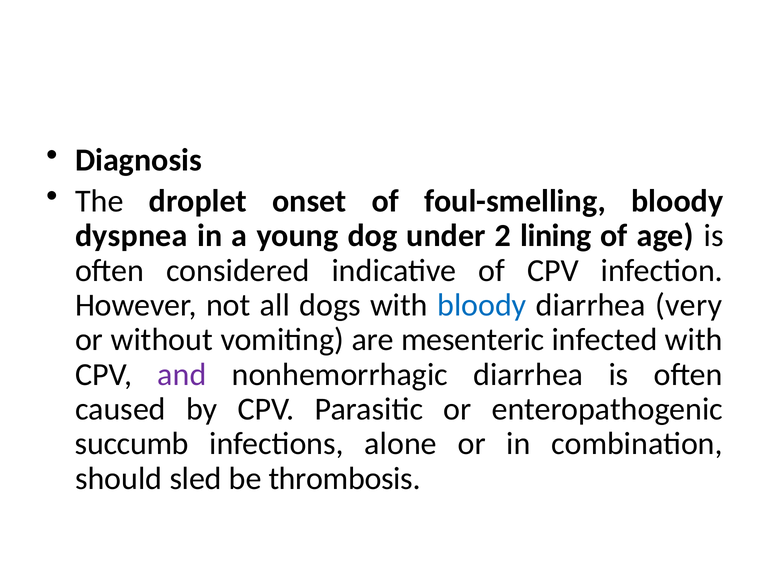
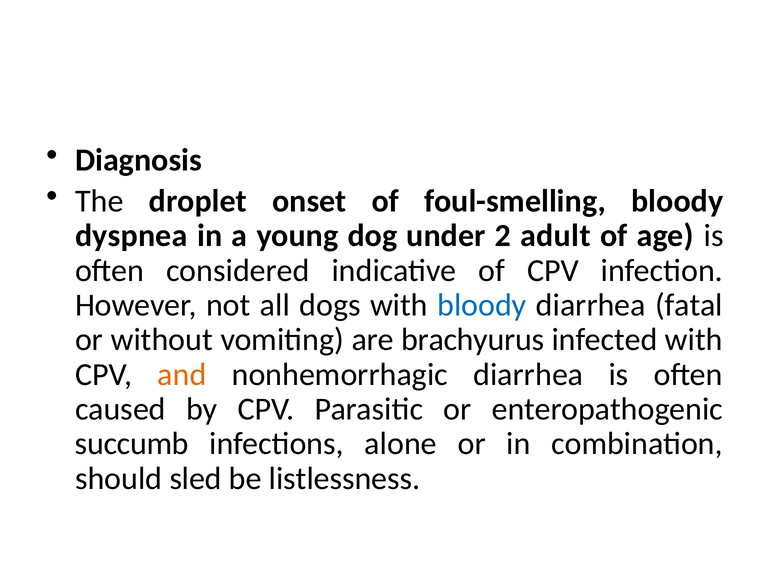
lining: lining -> adult (555, 236)
very: very -> fatal (689, 305)
mesenteric: mesenteric -> brachyurus (473, 339)
and colour: purple -> orange (182, 374)
thrombosis: thrombosis -> listlessness (345, 478)
